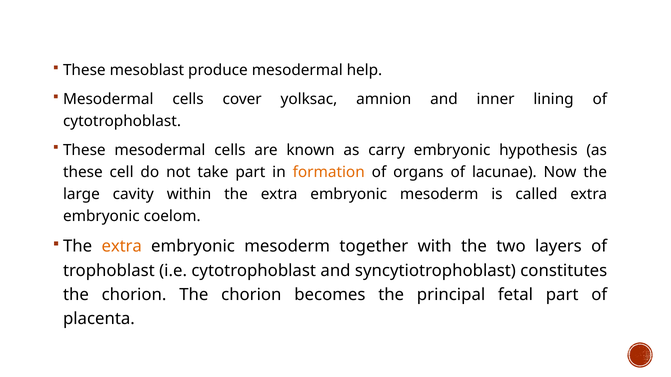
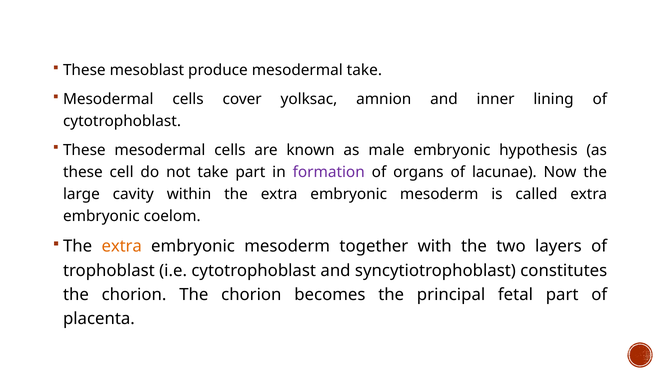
mesodermal help: help -> take (364, 70)
carry: carry -> male (386, 150)
formation colour: orange -> purple (329, 172)
